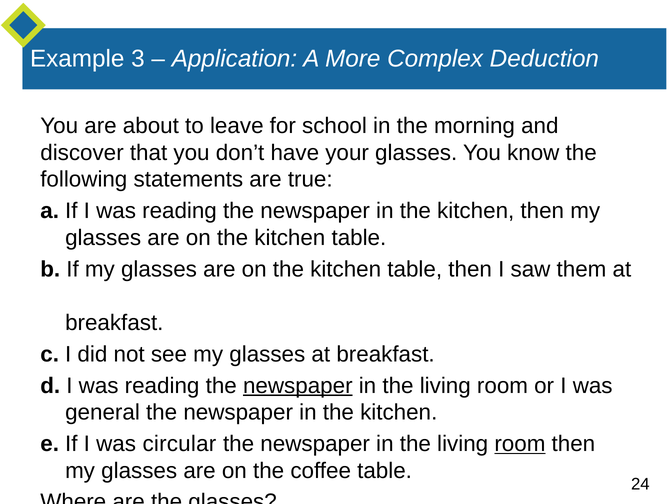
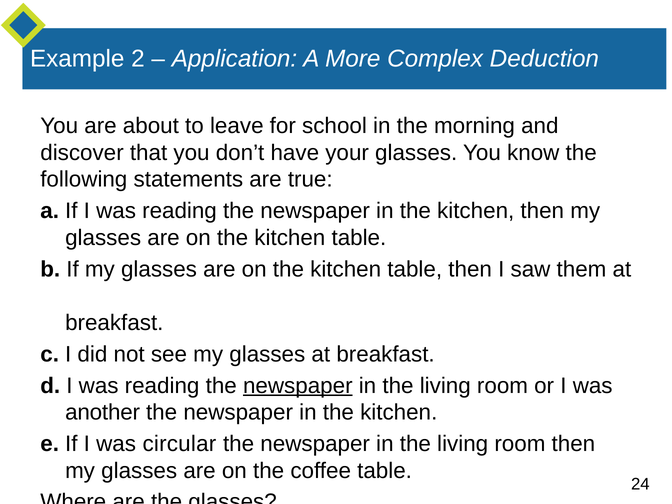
3: 3 -> 2 (138, 59)
general: general -> another (103, 412)
room underline: present -> none (520, 444)
